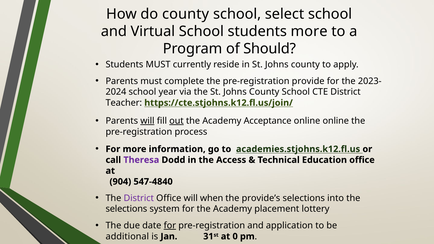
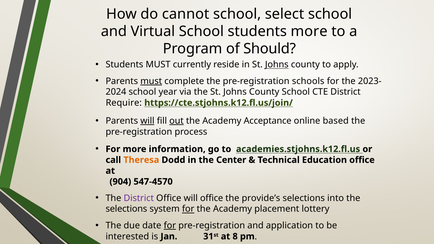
do county: county -> cannot (186, 14)
Johns underline: none -> present (277, 65)
must underline: none -> present (151, 81)
provide: provide -> schools (308, 81)
Teacher: Teacher -> Require (124, 103)
online online: online -> based (336, 121)
Theresa colour: purple -> orange (141, 160)
Access: Access -> Center (231, 160)
547-4840: 547-4840 -> 547-4570 (153, 182)
will when: when -> office (212, 198)
for underline: none -> present (188, 209)
additional: additional -> interested (127, 237)
0: 0 -> 8 (235, 237)
